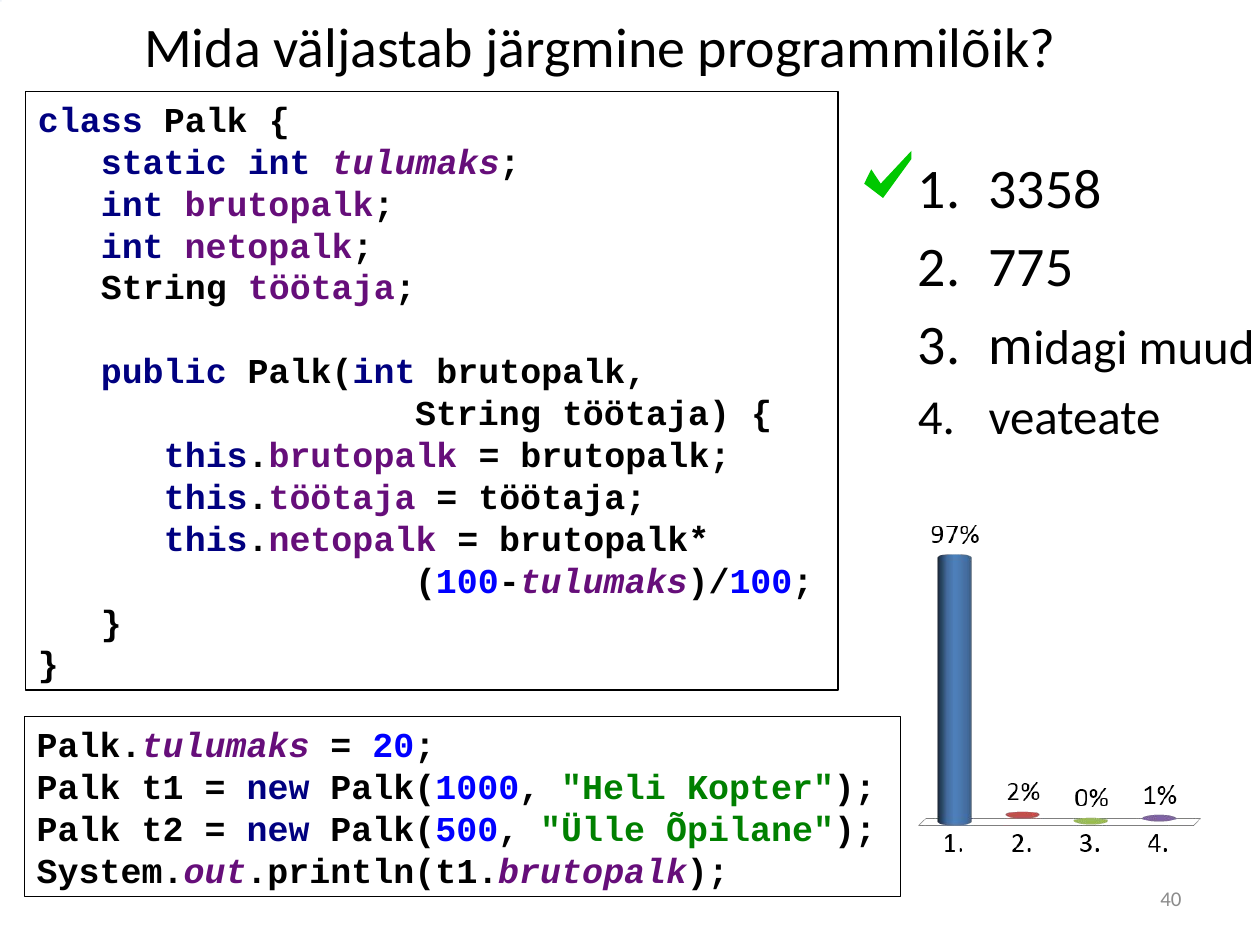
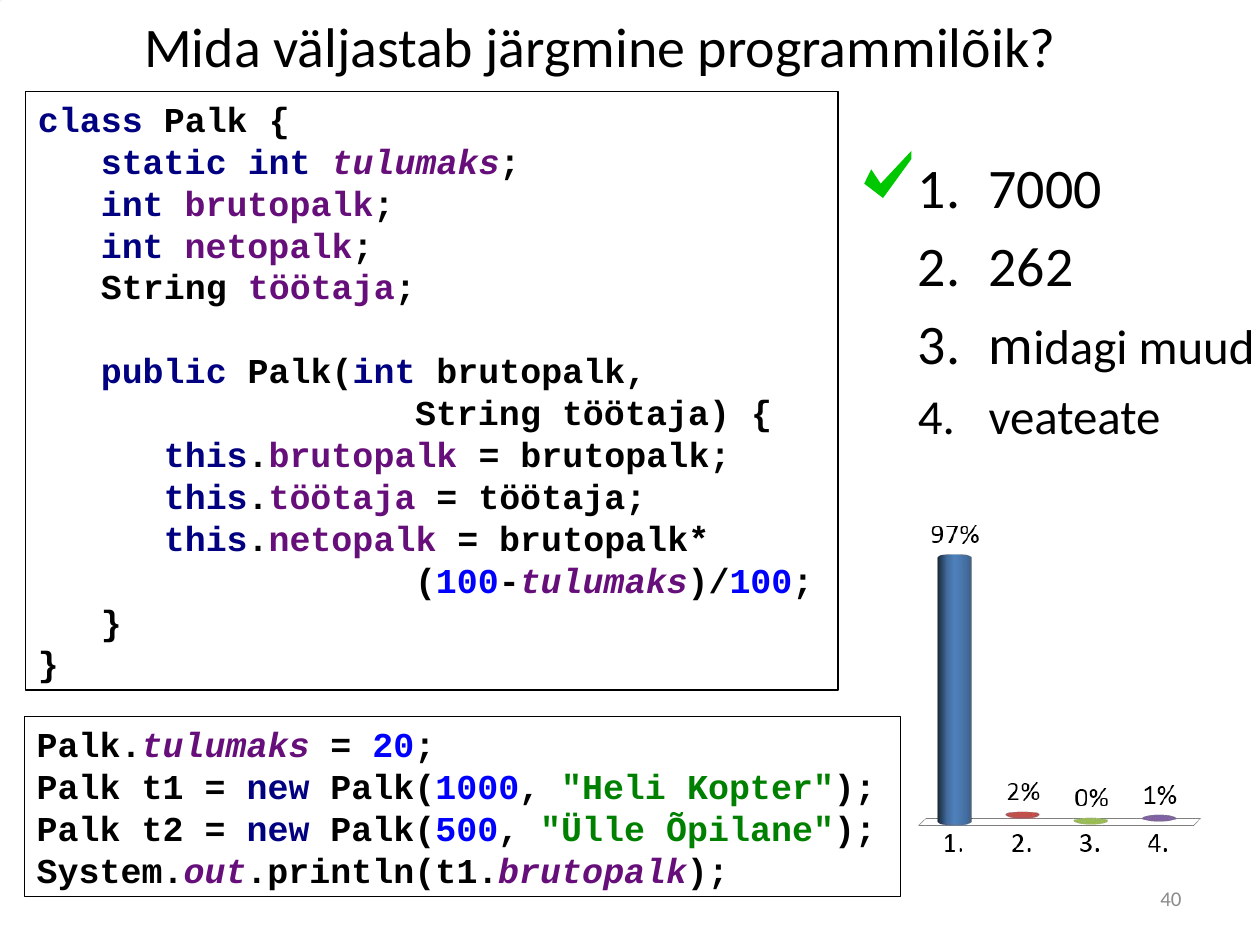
3358: 3358 -> 7000 (1045, 190)
775: 775 -> 262 (1031, 268)
